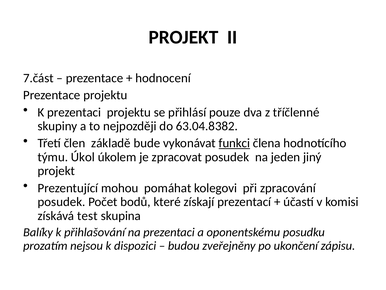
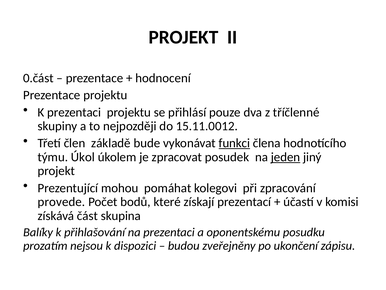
7.část: 7.část -> 0.část (38, 78)
63.04.8382: 63.04.8382 -> 15.11.0012 (207, 126)
jeden underline: none -> present (286, 157)
posudek: posudek -> provede (61, 202)
test: test -> část (87, 215)
